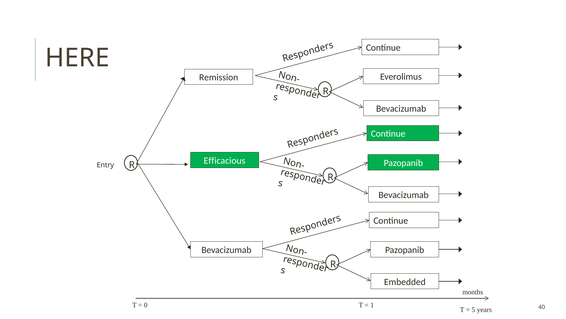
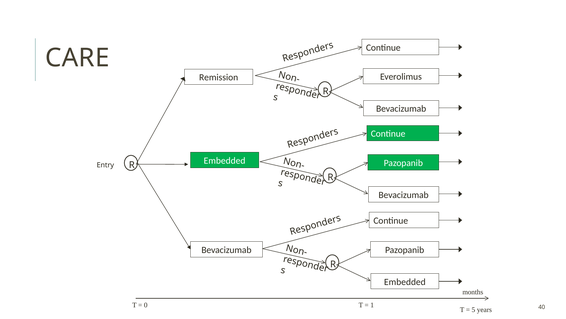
HERE: HERE -> CARE (77, 58)
Efficacious: Efficacious -> Embedded (225, 160)
